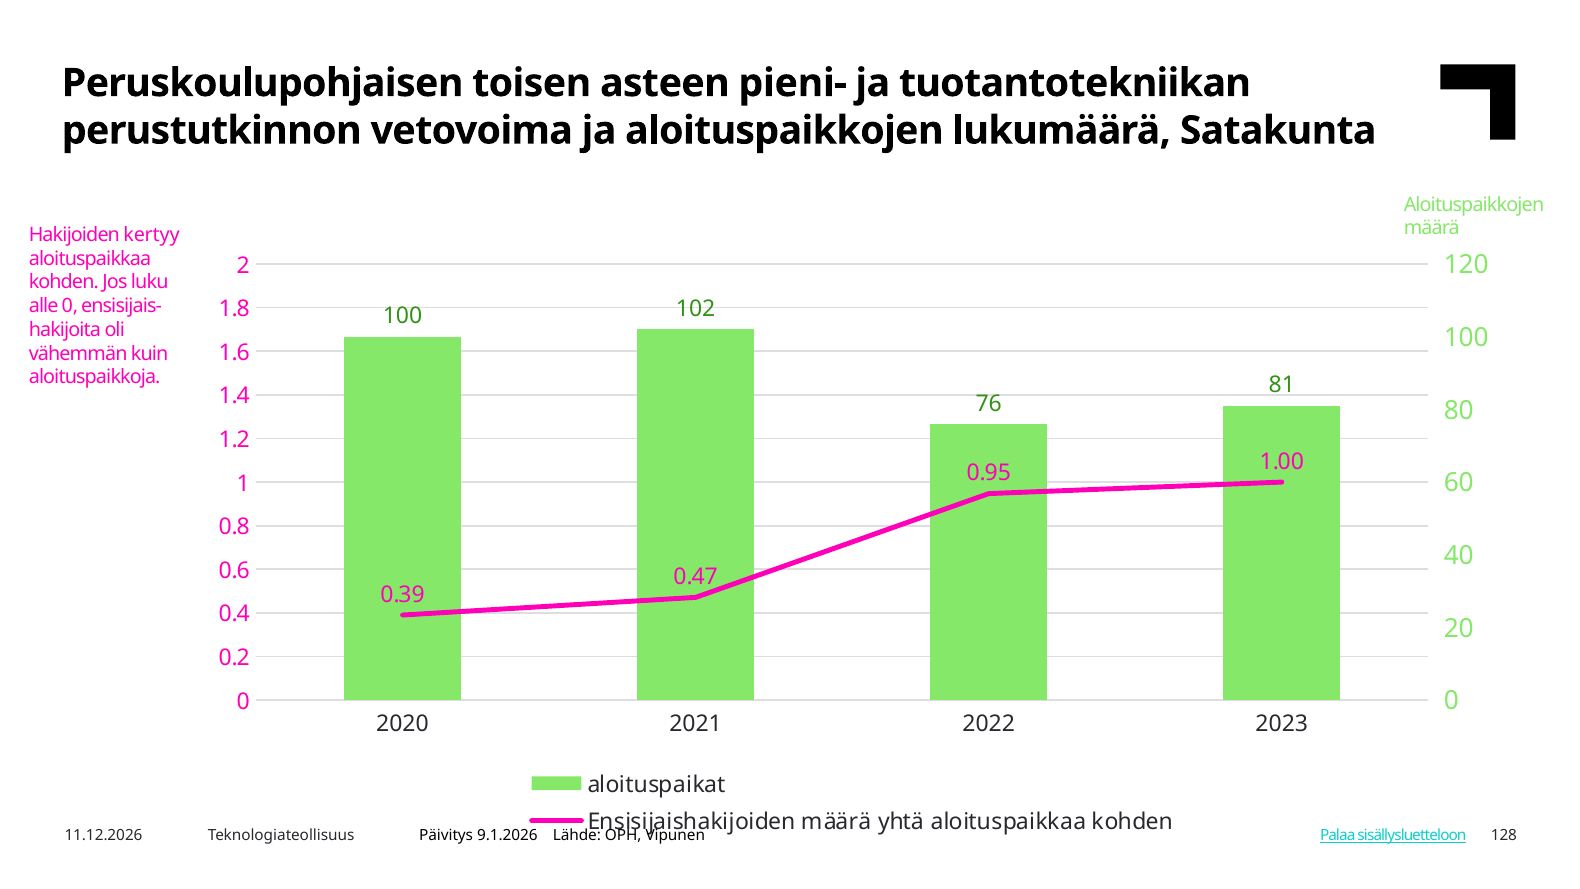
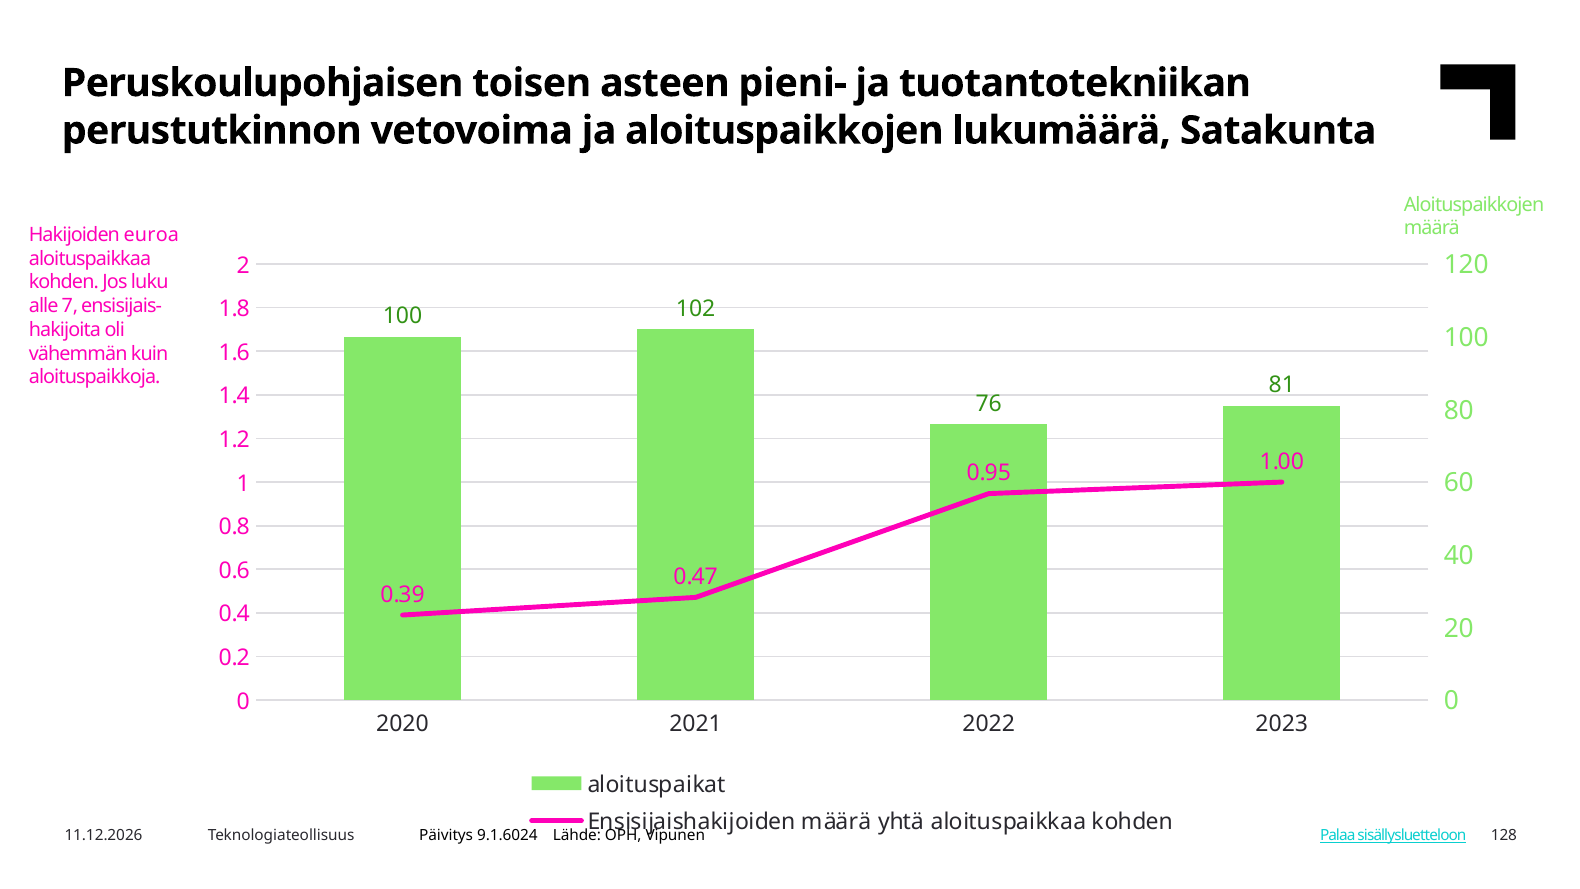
kertyy: kertyy -> euroa (151, 235)
alle 0: 0 -> 7 (70, 306)
9.1.2026: 9.1.2026 -> 9.1.6024 (507, 835)
